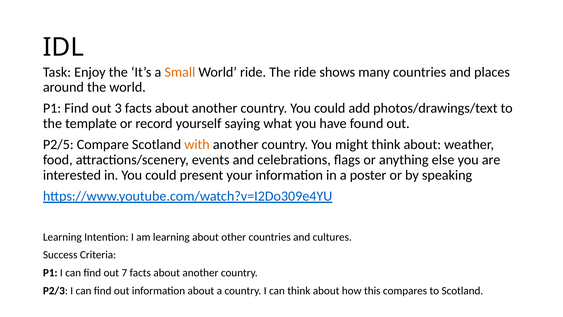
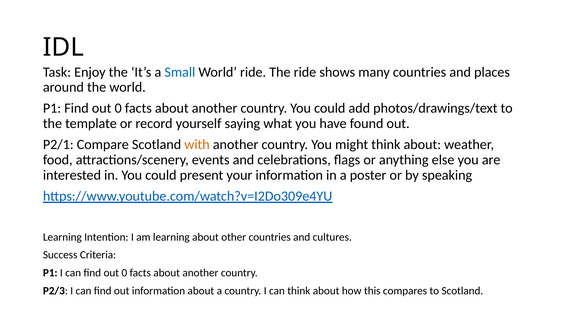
Small colour: orange -> blue (180, 72)
P1 Find out 3: 3 -> 0 (118, 108)
P2/5: P2/5 -> P2/1 (58, 144)
can find out 7: 7 -> 0 (124, 273)
